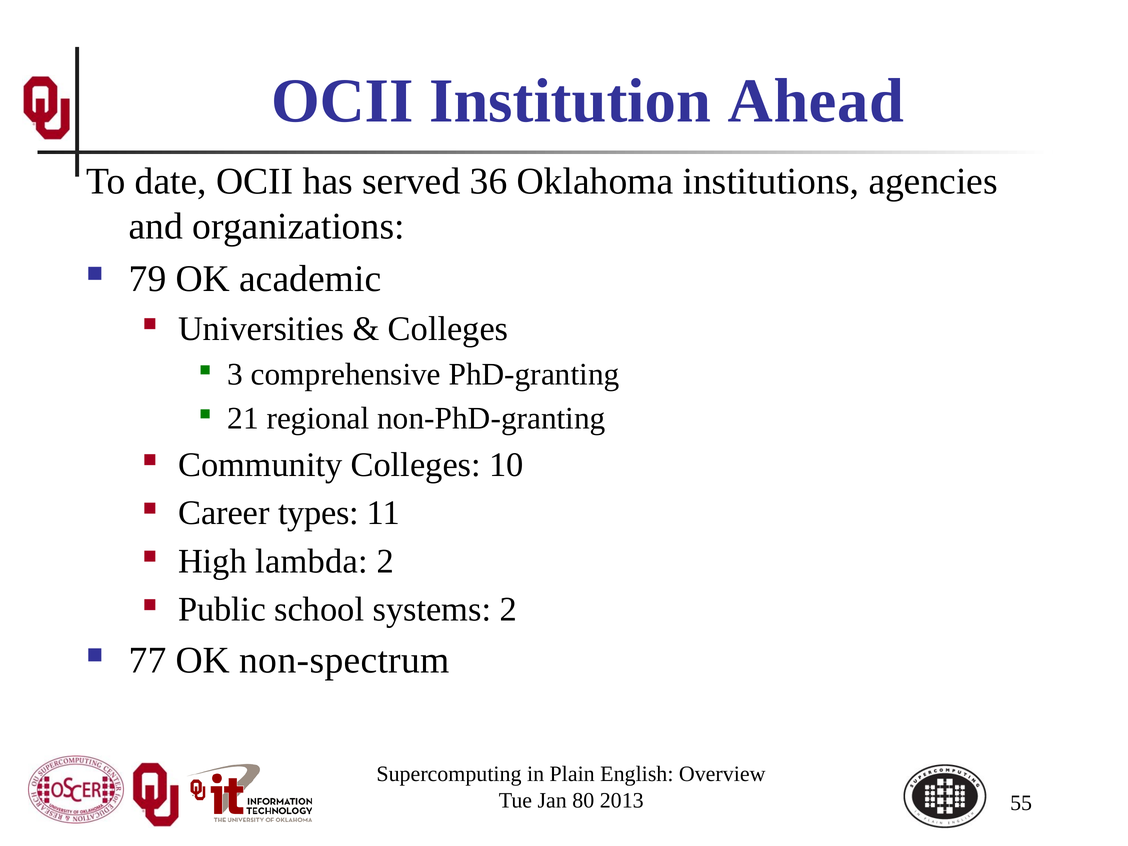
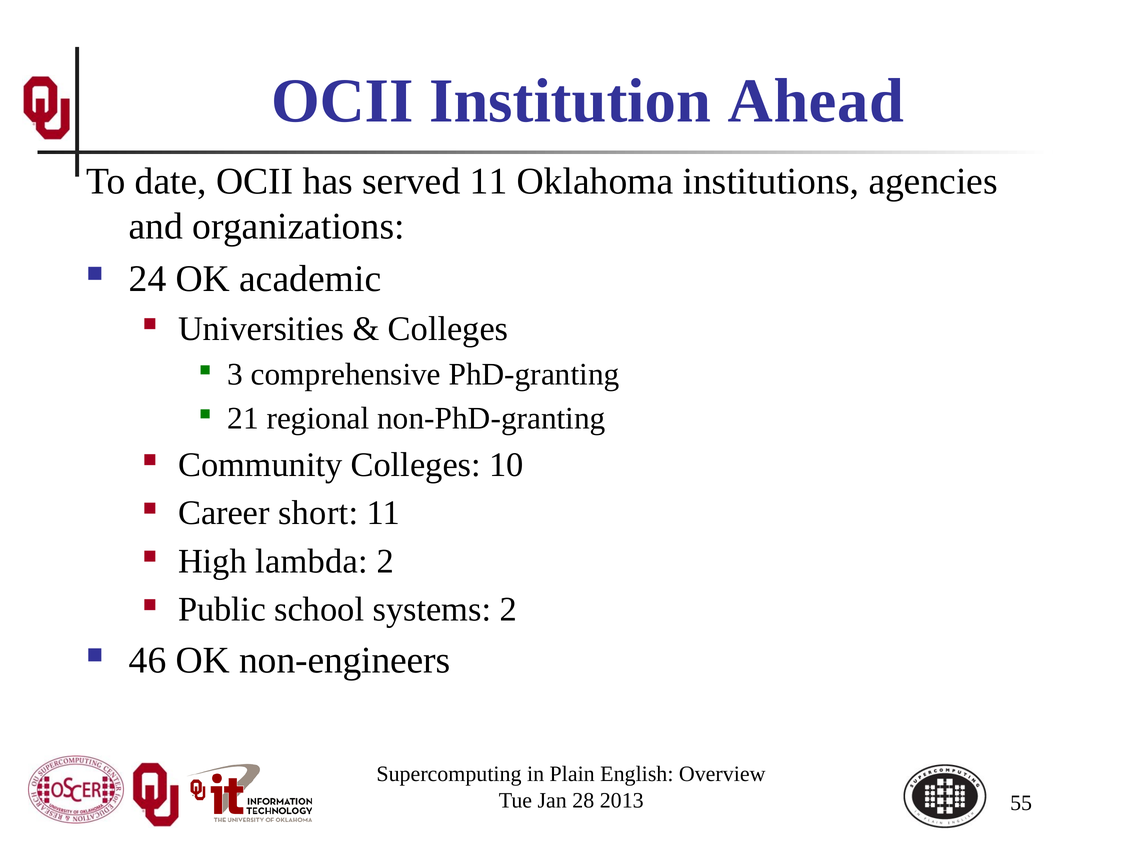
served 36: 36 -> 11 (489, 181)
79: 79 -> 24 (148, 279)
types: types -> short (318, 513)
77: 77 -> 46 (148, 661)
non-spectrum: non-spectrum -> non-engineers (345, 661)
80: 80 -> 28 (583, 800)
